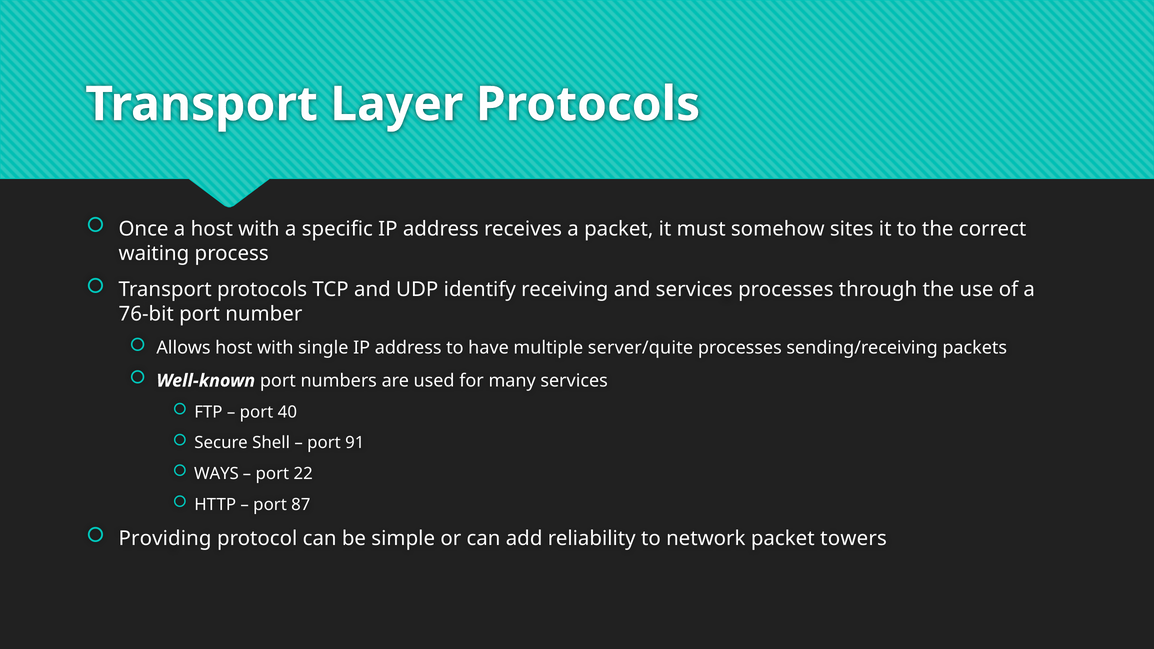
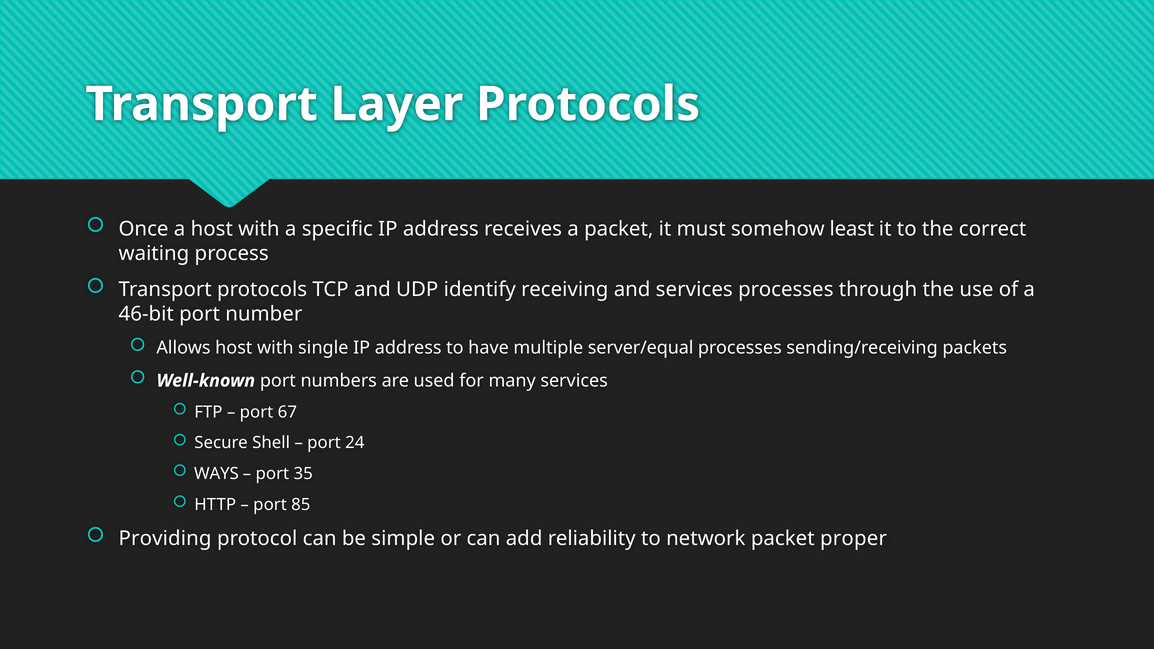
sites: sites -> least (852, 229)
76-bit: 76-bit -> 46-bit (146, 314)
server/quite: server/quite -> server/equal (641, 348)
40: 40 -> 67 (287, 412)
91: 91 -> 24 (355, 443)
22: 22 -> 35 (303, 474)
87: 87 -> 85 (301, 505)
towers: towers -> proper (854, 539)
